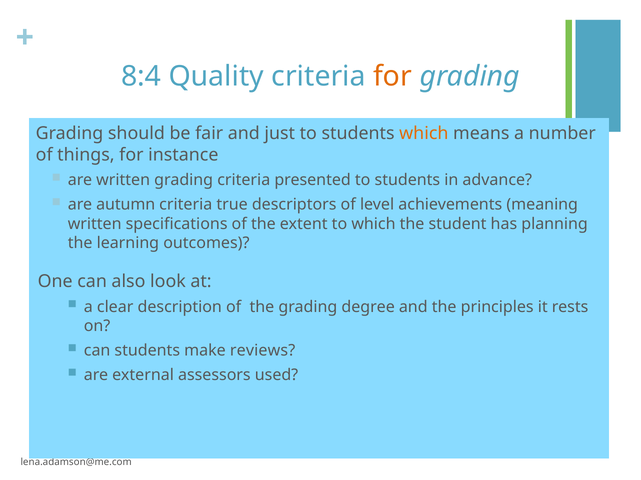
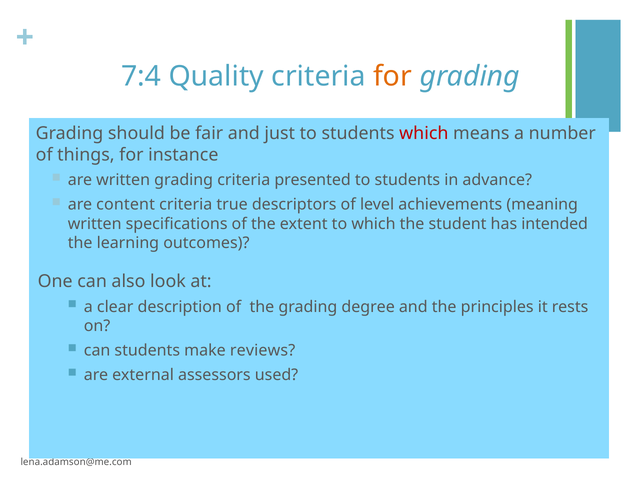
8:4: 8:4 -> 7:4 (141, 76)
which colour: orange -> red (424, 133)
autumn: autumn -> content (126, 205)
planning: planning -> intended (555, 224)
